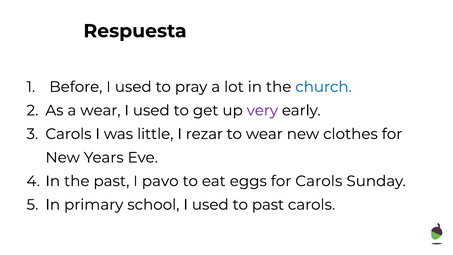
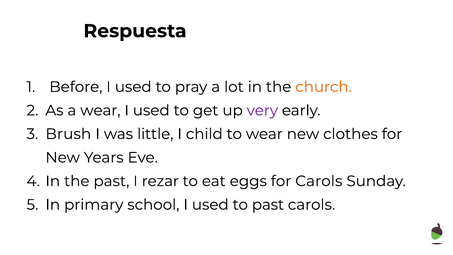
church colour: blue -> orange (324, 87)
Carols: Carols -> Brush (68, 134)
rezar: rezar -> child (204, 134)
pavo: pavo -> rezar (160, 181)
